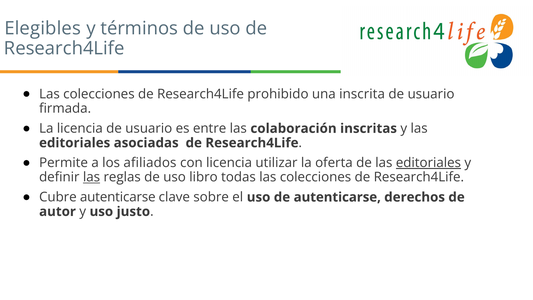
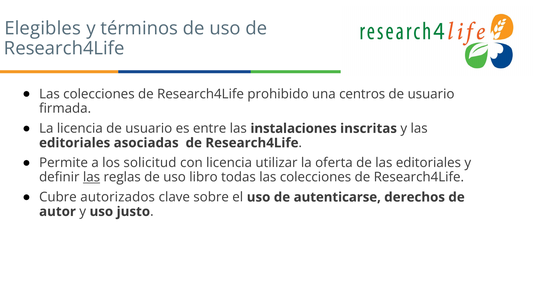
inscrita: inscrita -> centros (362, 94)
colaboración: colaboración -> instalaciones (294, 128)
afiliados: afiliados -> solicitud (150, 163)
editoriales underline: present -> none (428, 163)
Cubre autenticarse: autenticarse -> autorizados (118, 197)
